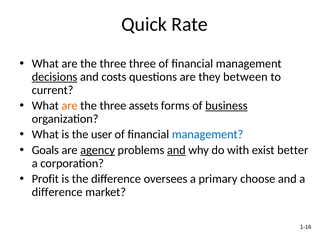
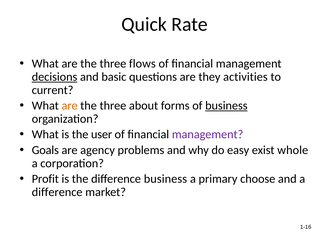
three three: three -> flows (142, 64)
costs: costs -> basic (114, 77)
between: between -> activities (245, 77)
assets: assets -> about (144, 105)
management colour: blue -> purple (208, 134)
agency underline: present -> none (98, 150)
and underline: present -> none (176, 150)
with: with -> easy (238, 150)
better: better -> whole (293, 150)
difference oversees: oversees -> business (165, 179)
